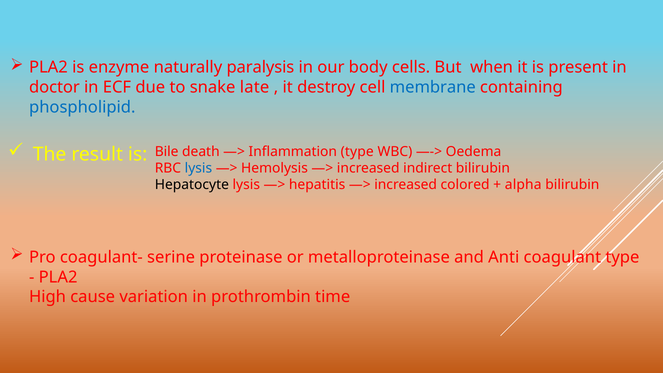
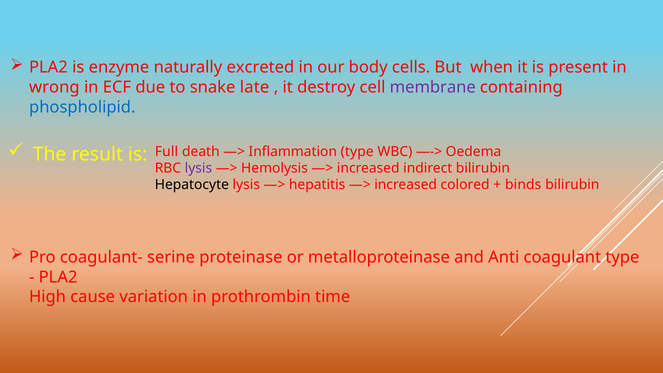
paralysis: paralysis -> excreted (260, 67)
doctor: doctor -> wrong (54, 87)
membrane colour: blue -> purple (433, 87)
Bile: Bile -> Full (167, 152)
lysis colour: blue -> purple (198, 168)
alpha: alpha -> binds (523, 185)
